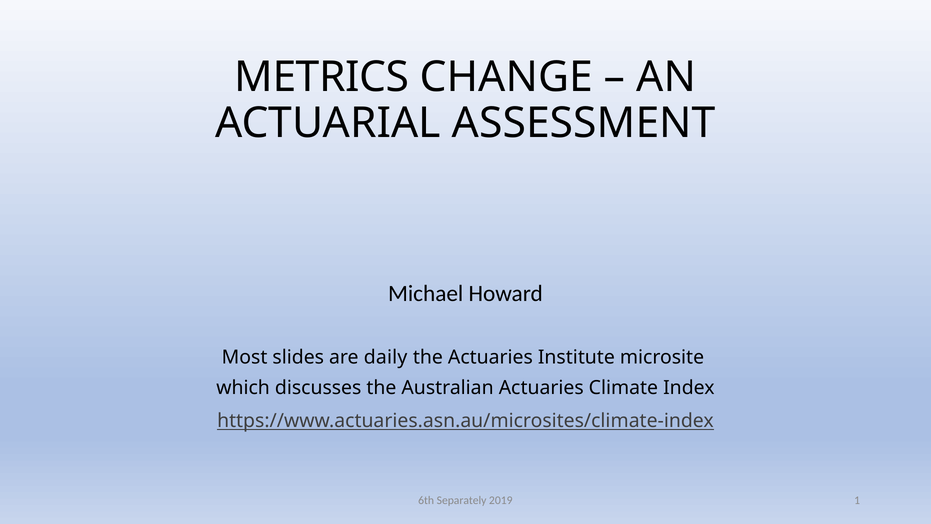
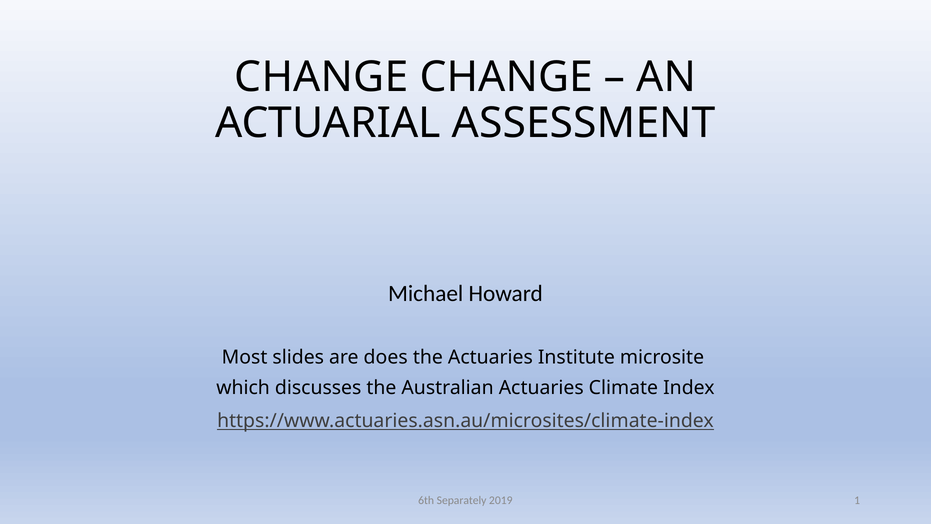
METRICS: METRICS -> CHANGE (321, 77)
daily: daily -> does (386, 357)
